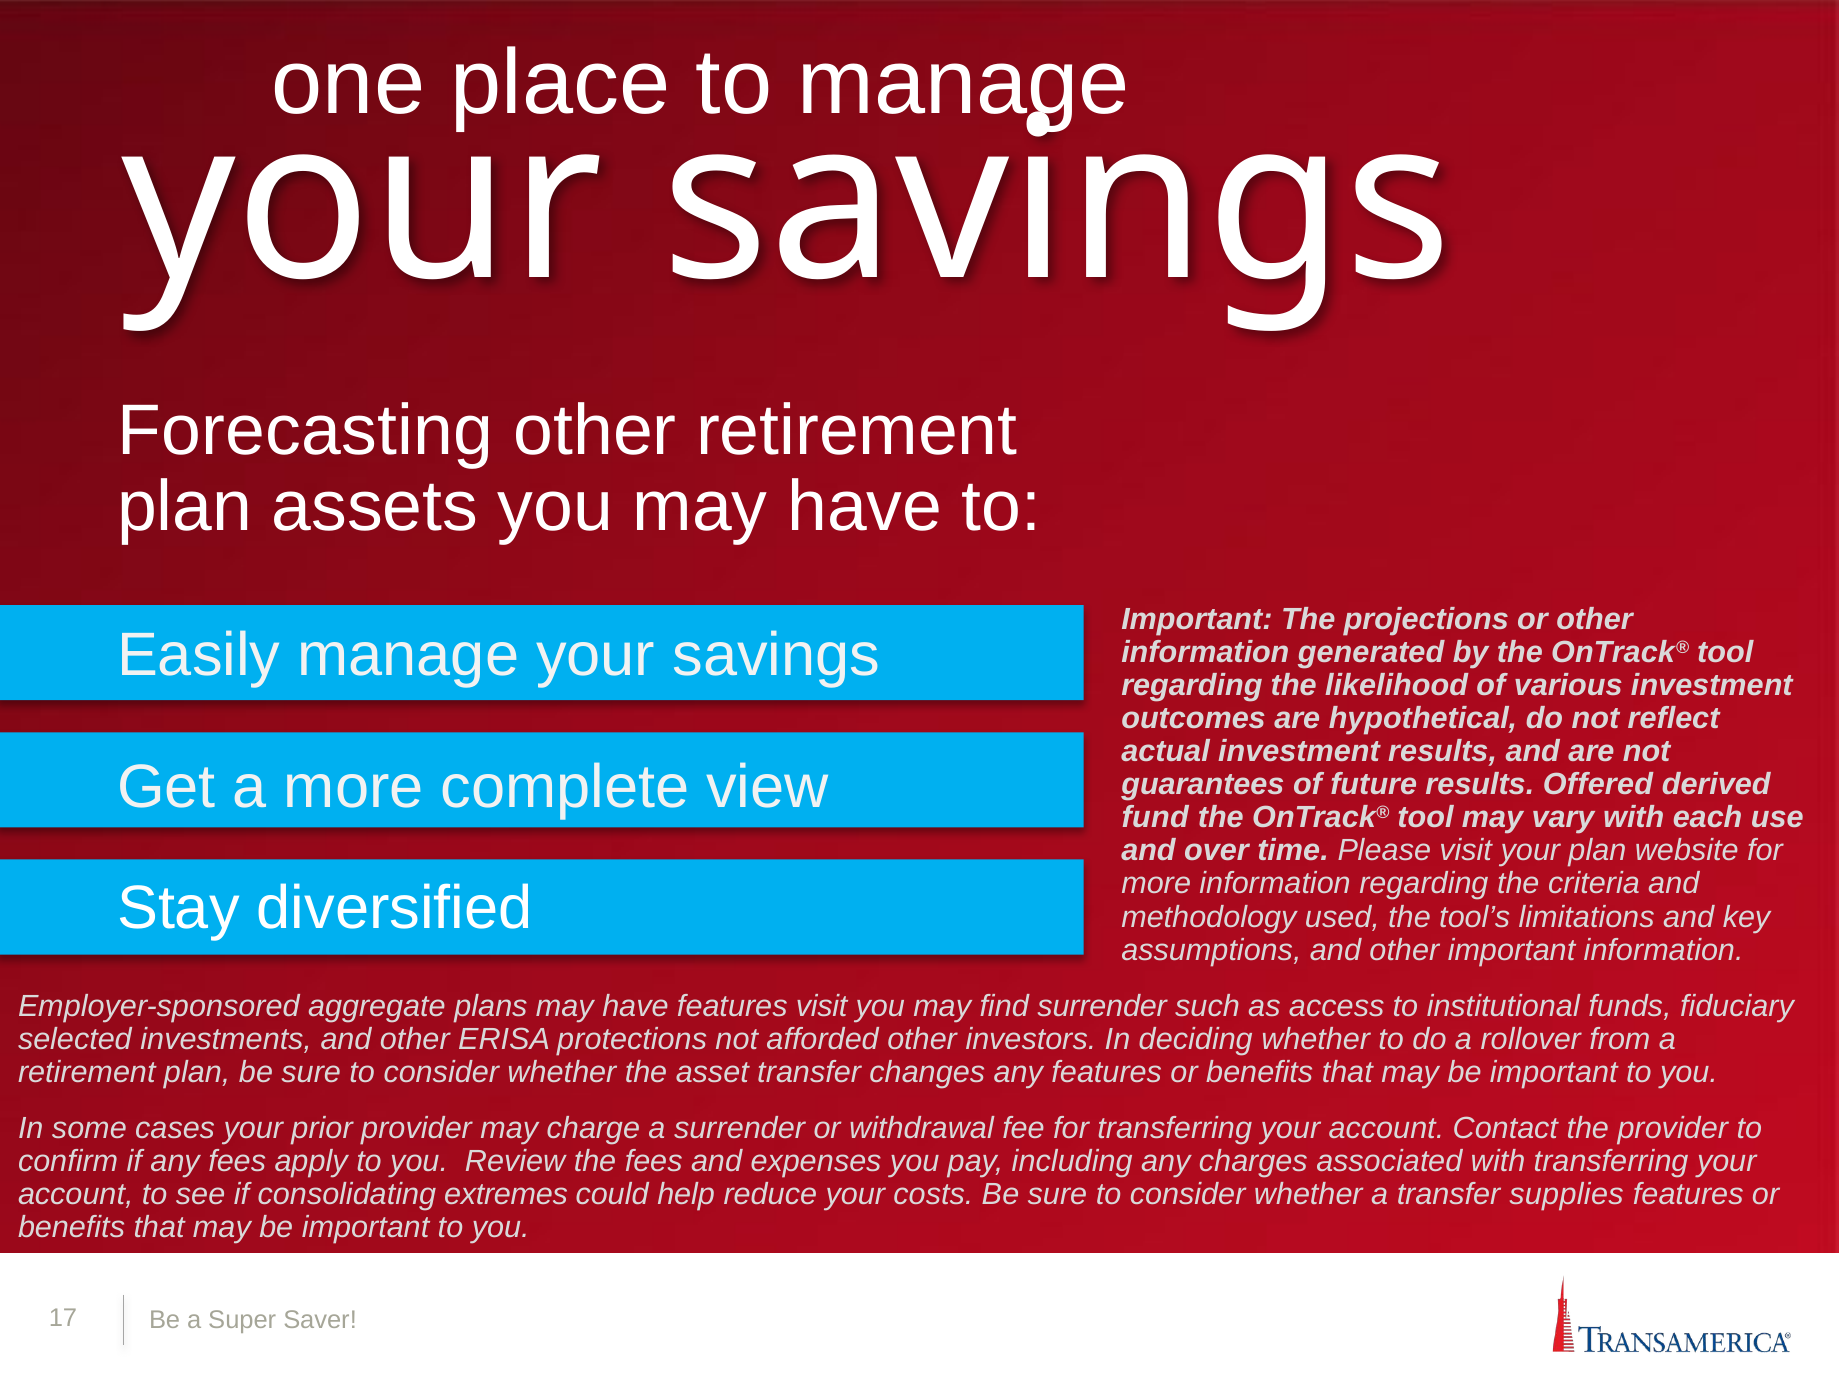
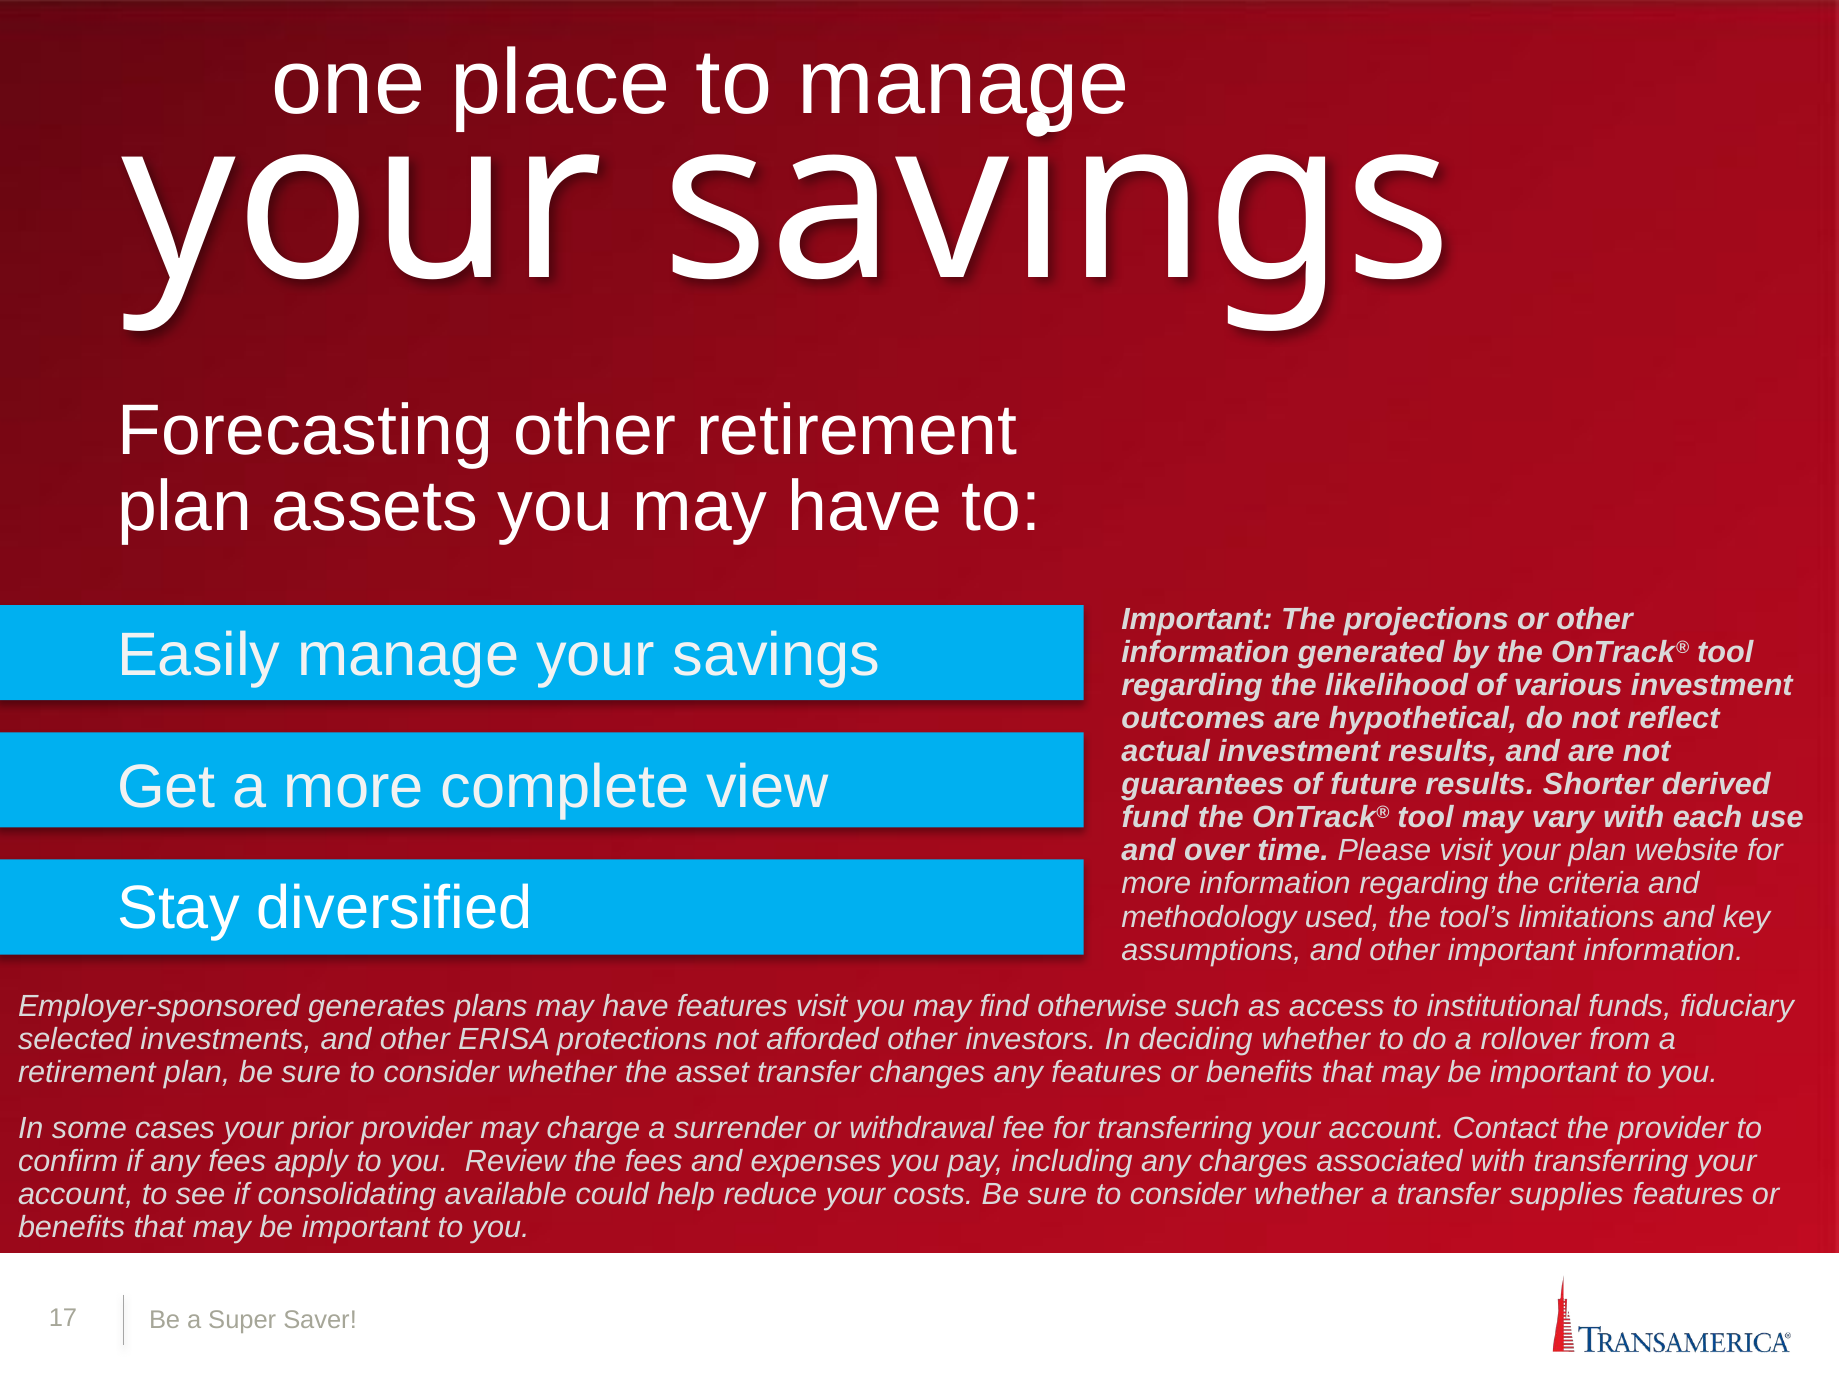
Offered: Offered -> Shorter (1598, 785)
aggregate: aggregate -> generates (377, 1006)
find surrender: surrender -> otherwise (1102, 1006)
extremes: extremes -> available (506, 1195)
